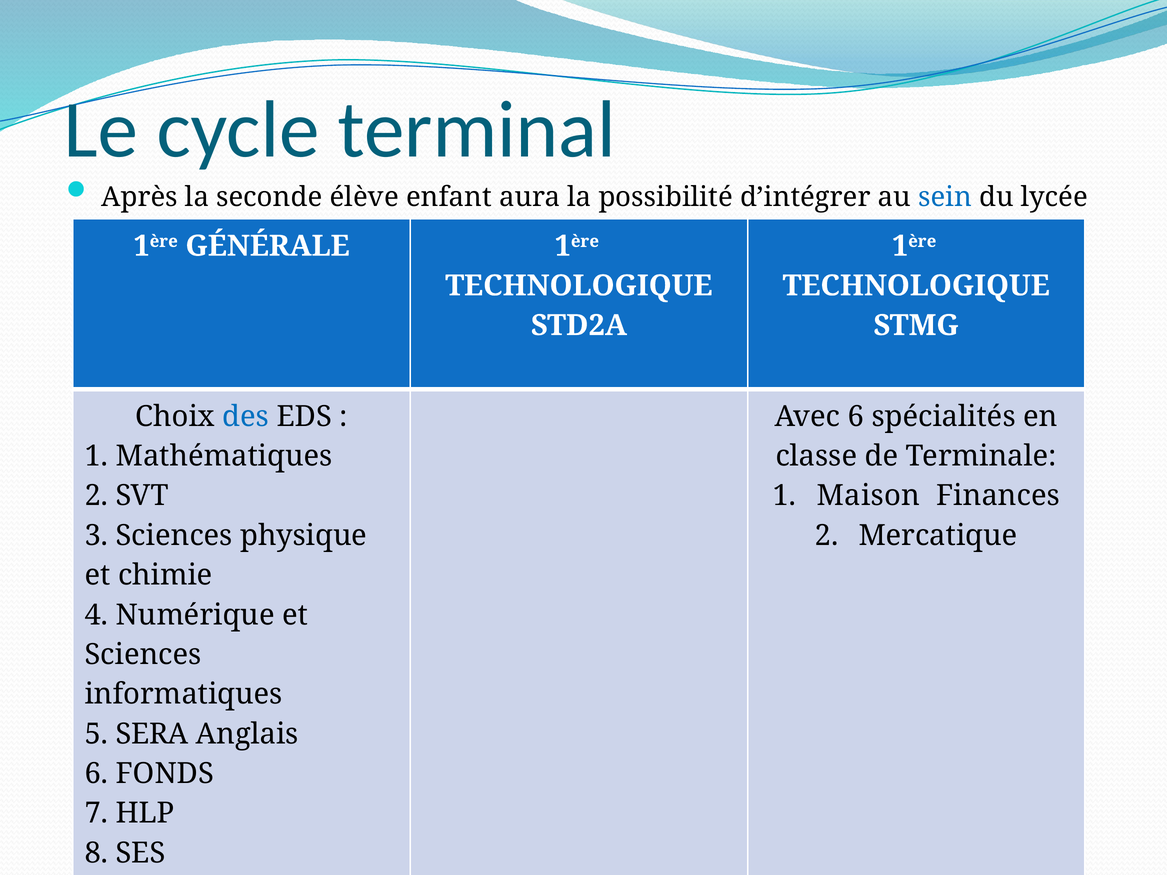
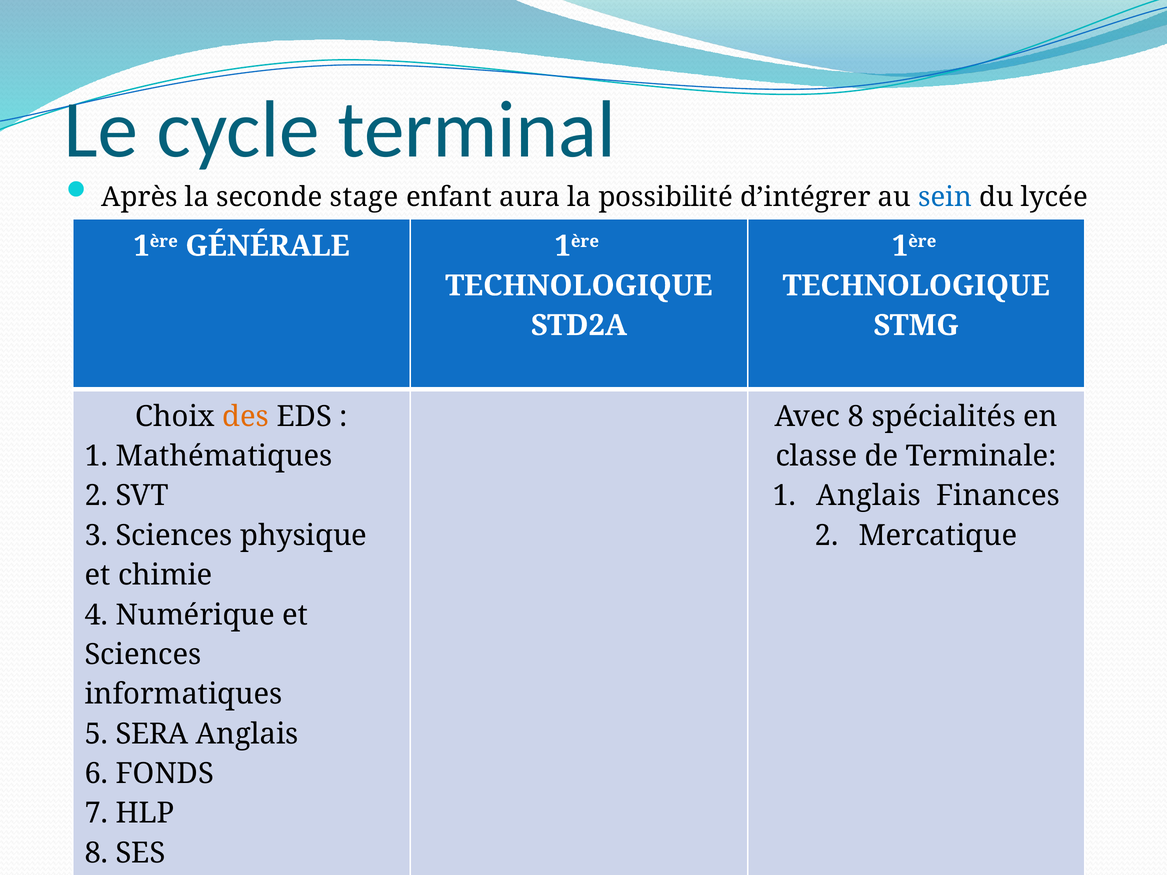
élève: élève -> stage (364, 197)
des colour: blue -> orange (246, 417)
Avec 6: 6 -> 8 (856, 417)
1 Maison: Maison -> Anglais (869, 496)
